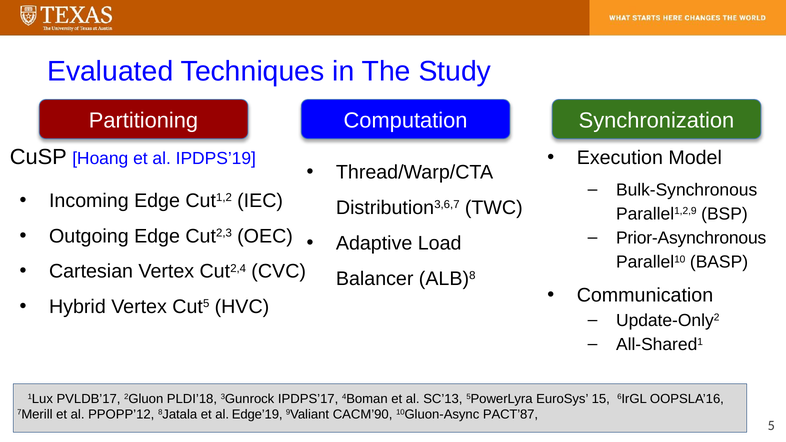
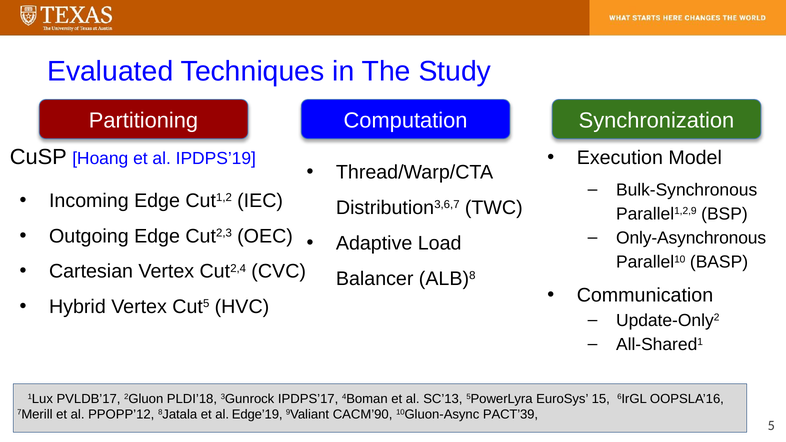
Prior-Asynchronous: Prior-Asynchronous -> Only-Asynchronous (691, 238)
PACT’87: PACT’87 -> PACT’39 (510, 415)
